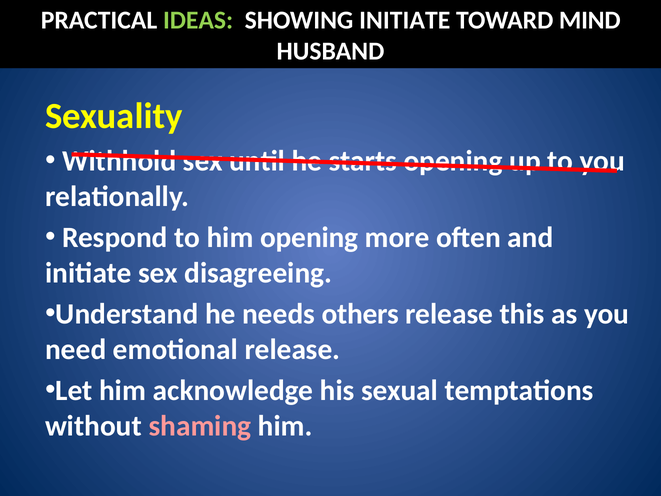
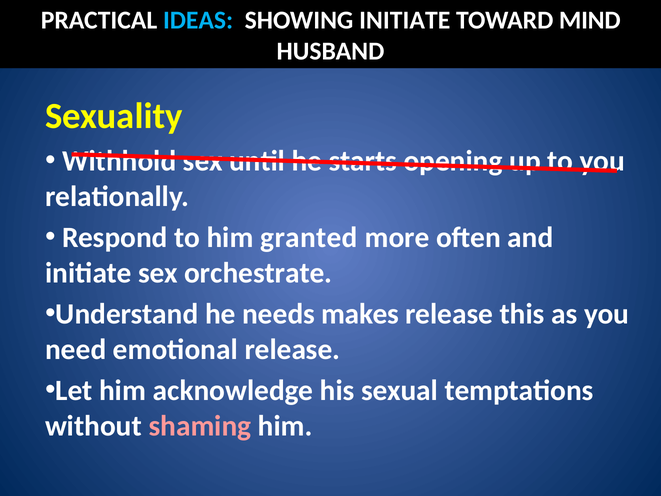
IDEAS colour: light green -> light blue (198, 20)
him opening: opening -> granted (309, 238)
disagreeing: disagreeing -> orchestrate (258, 273)
others: others -> makes (360, 314)
